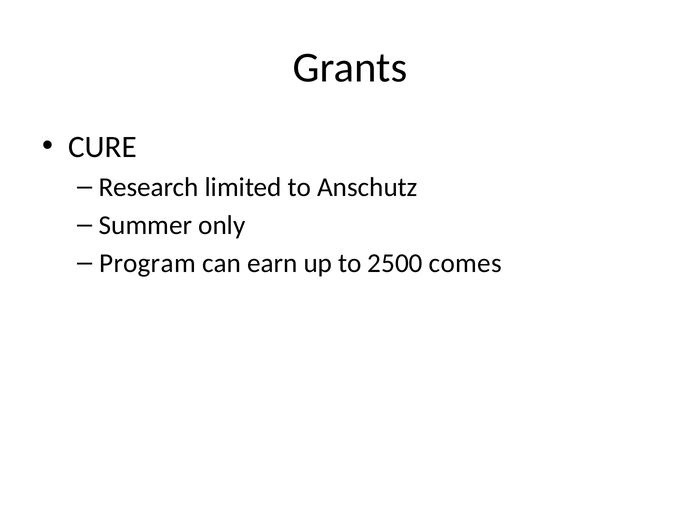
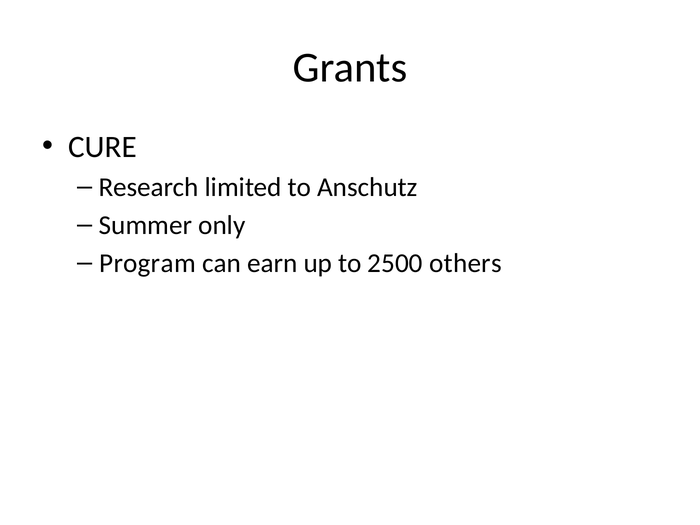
comes: comes -> others (465, 263)
